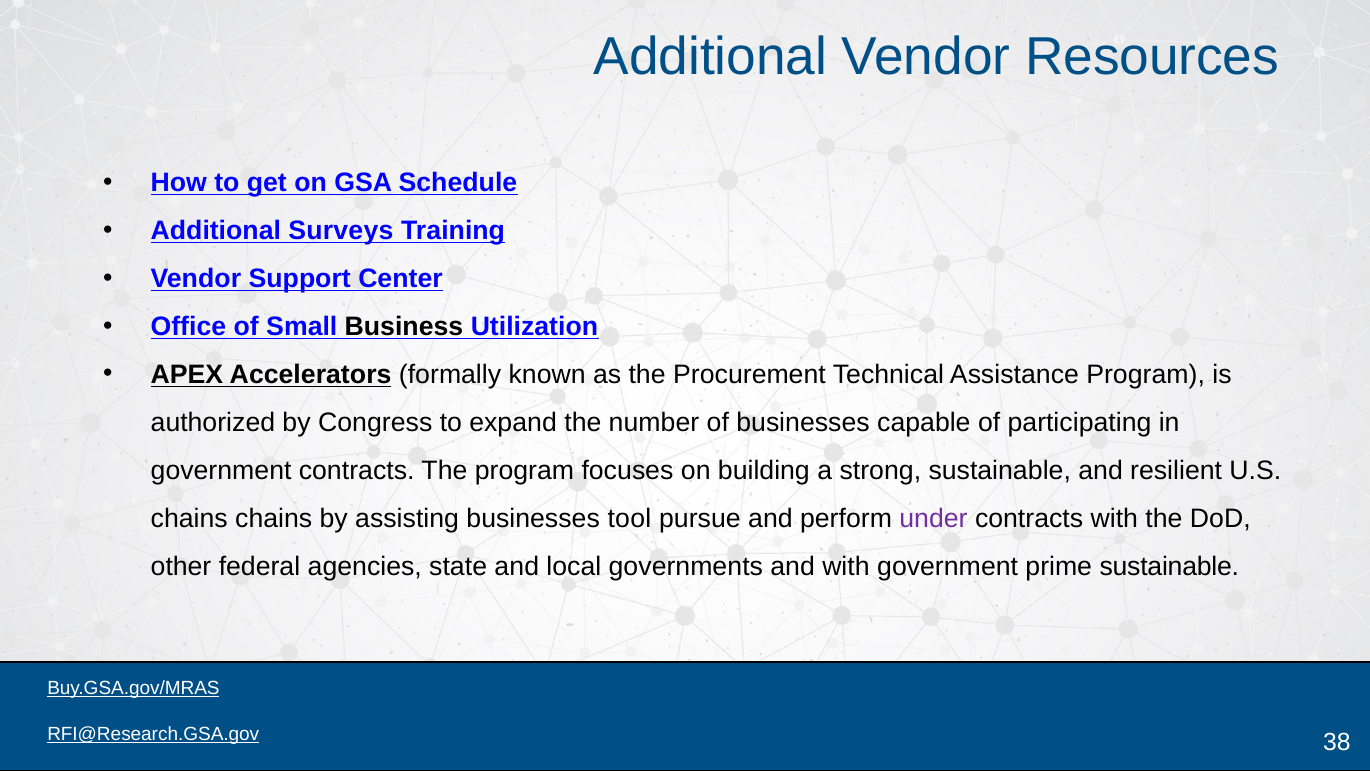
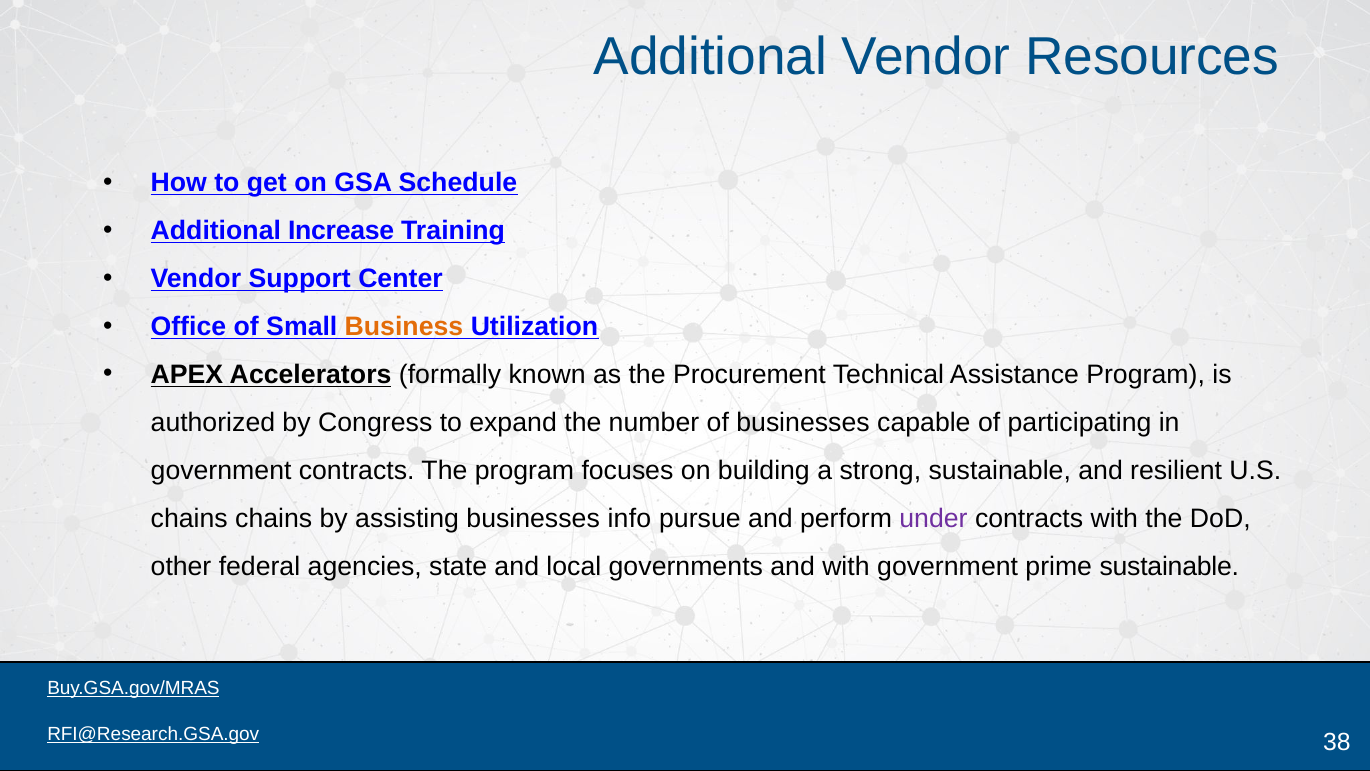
Surveys: Surveys -> Increase (341, 231)
Business colour: black -> orange (404, 326)
tool: tool -> info (629, 518)
